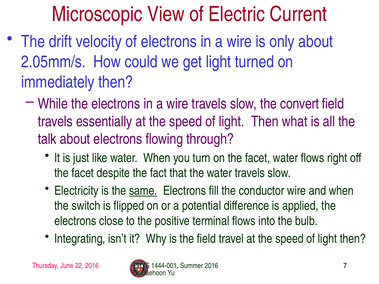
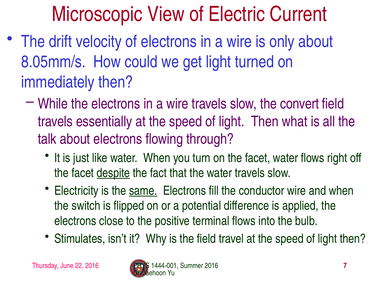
2.05mm/s: 2.05mm/s -> 8.05mm/s (53, 62)
despite underline: none -> present (113, 173)
Integrating: Integrating -> Stimulates (80, 239)
